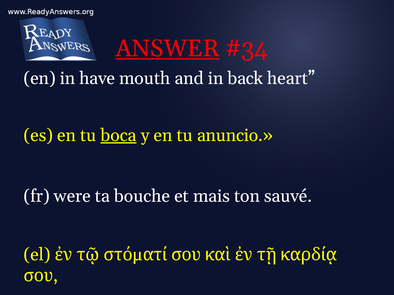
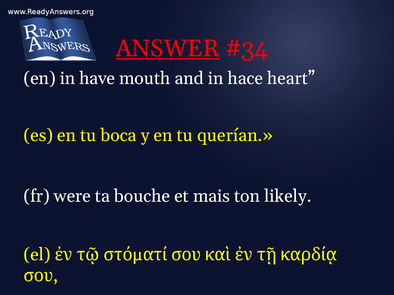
back: back -> hace (245, 78)
boca underline: present -> none (119, 136)
anuncio: anuncio -> querían (235, 136)
sauvé: sauvé -> likely (288, 196)
